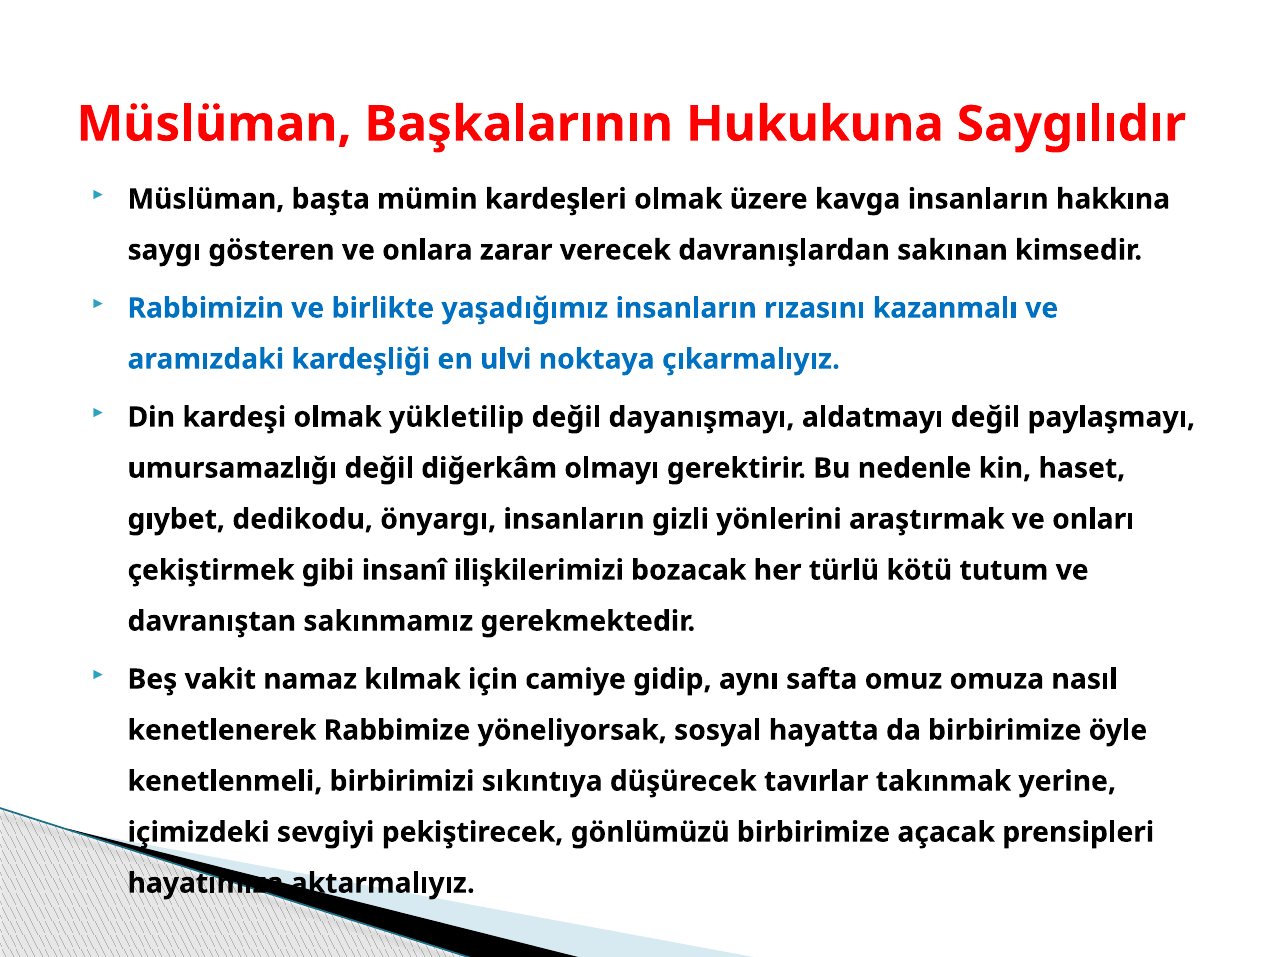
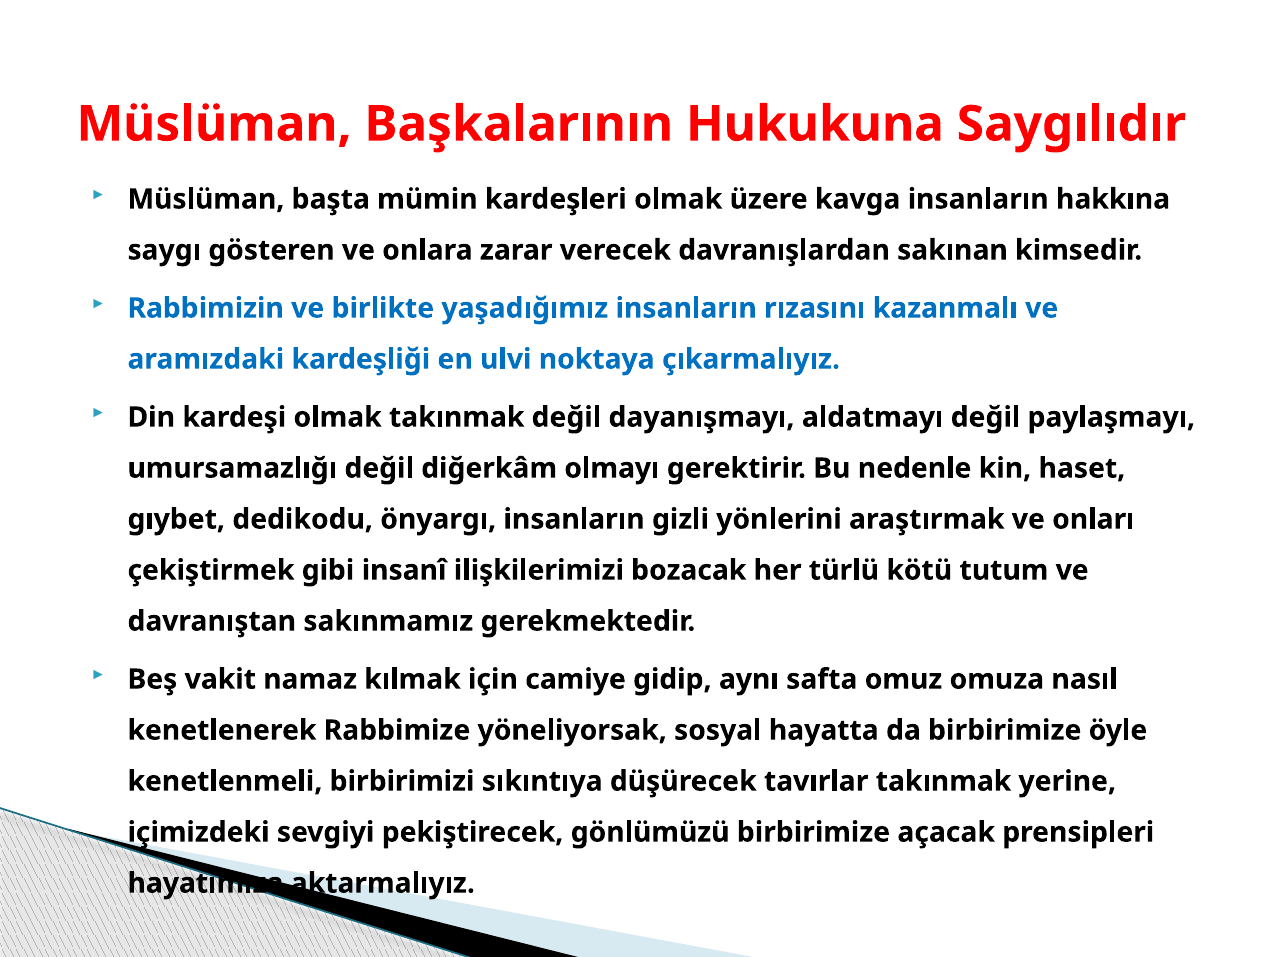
olmak yükletilip: yükletilip -> takınmak (457, 418)
